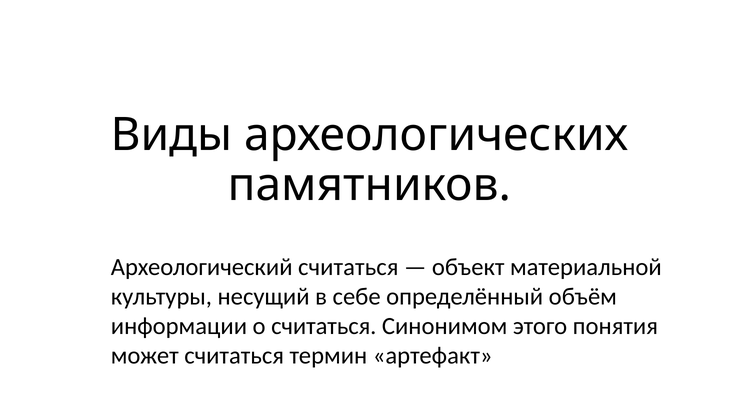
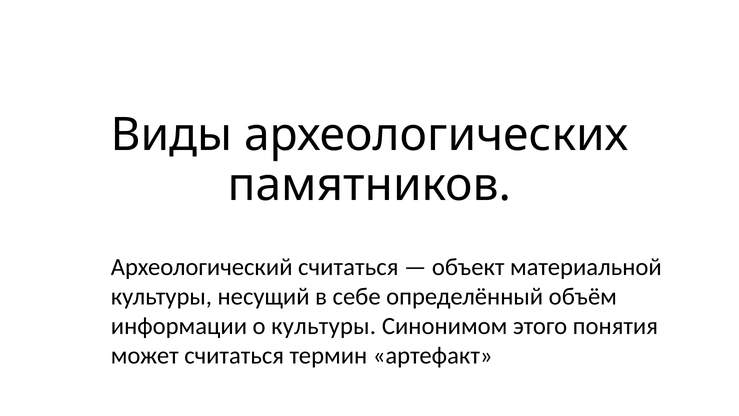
о считаться: считаться -> культуры (324, 326)
